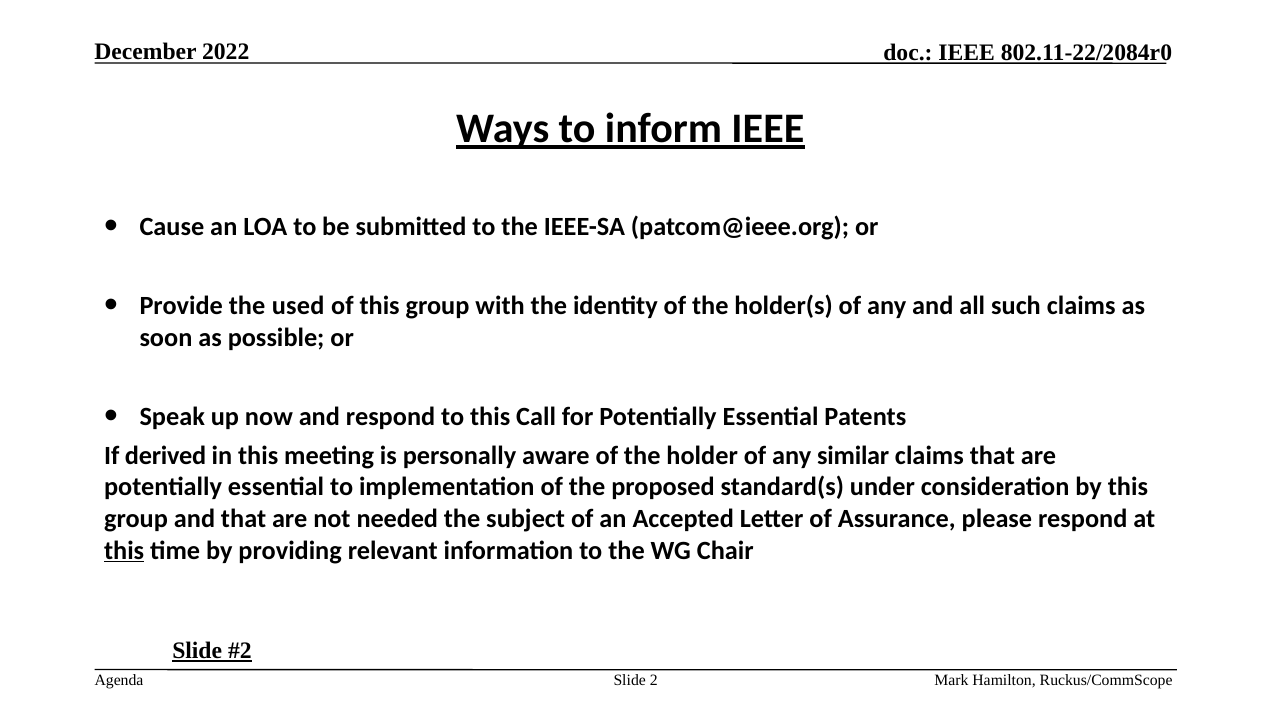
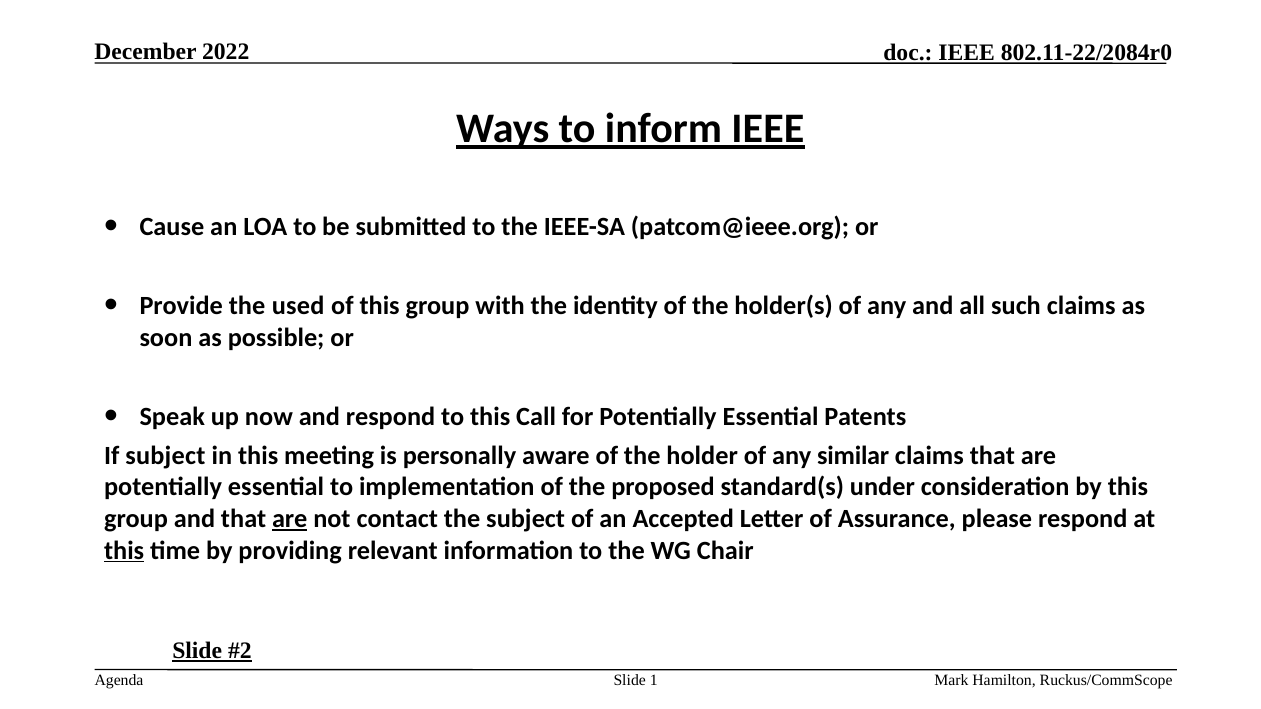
If derived: derived -> subject (165, 456)
are underline: none -> present (290, 519)
needed: needed -> contact (397, 519)
2: 2 -> 1 (654, 680)
